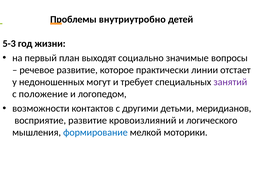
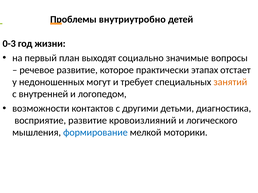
5-3: 5-3 -> 0-3 (9, 44)
линии: линии -> этапах (205, 70)
занятий colour: purple -> orange (230, 82)
положение: положение -> внутренней (43, 94)
меридианов: меридианов -> диагностика (224, 109)
